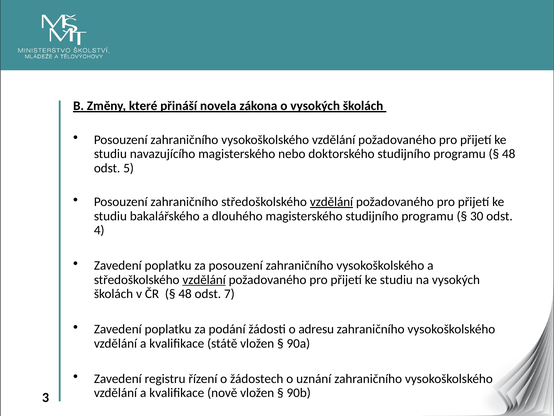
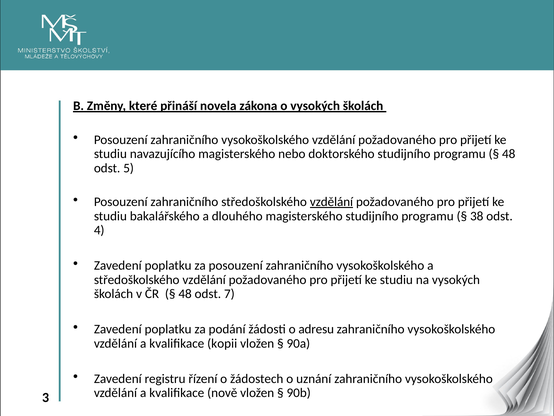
30: 30 -> 38 (477, 216)
vzdělání underline: present -> none (204, 279)
státě: státě -> kopii (222, 343)
